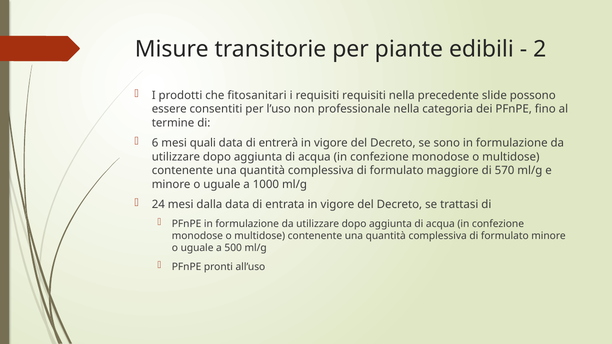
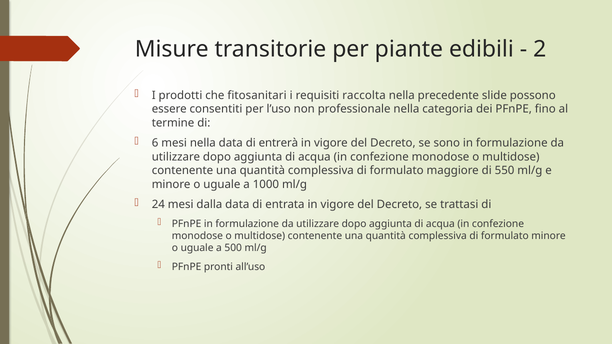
requisiti requisiti: requisiti -> raccolta (364, 95)
mesi quali: quali -> nella (203, 143)
570: 570 -> 550 (505, 171)
